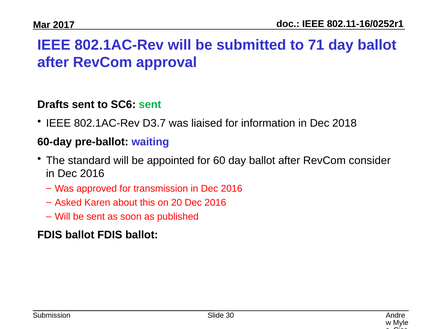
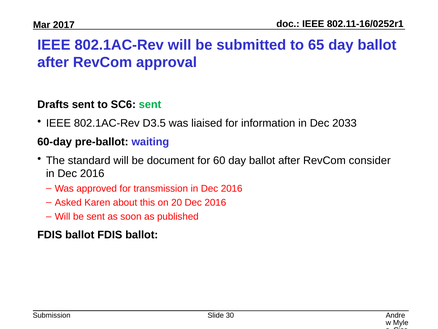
71: 71 -> 65 (316, 45)
D3.7: D3.7 -> D3.5 (154, 123)
2018: 2018 -> 2033 (345, 123)
appointed: appointed -> document (171, 160)
